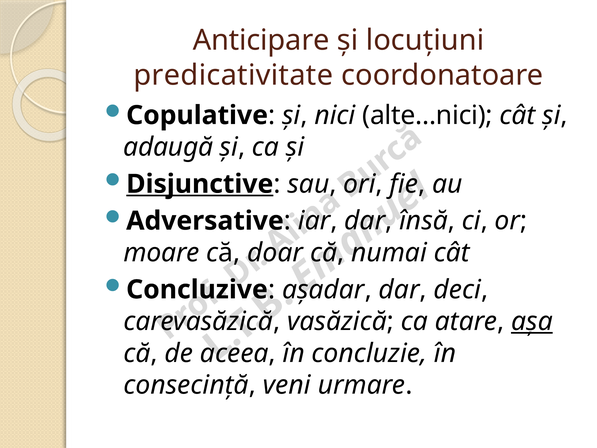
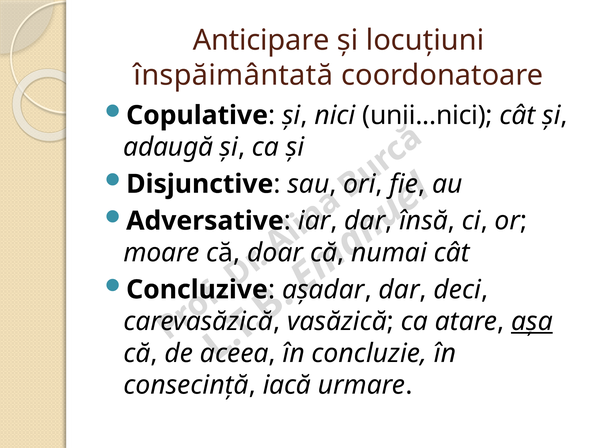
predicativitate: predicativitate -> înspăimântată (233, 75)
alte...nici: alte...nici -> unii...nici (427, 115)
Disjunctive underline: present -> none (200, 184)
veni: veni -> iacă (287, 385)
